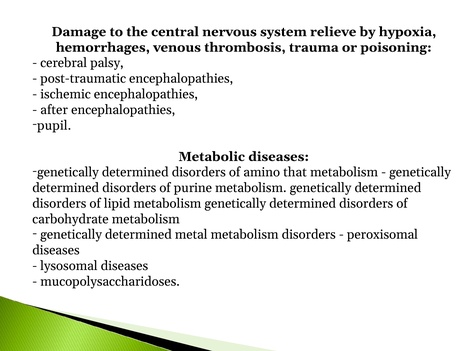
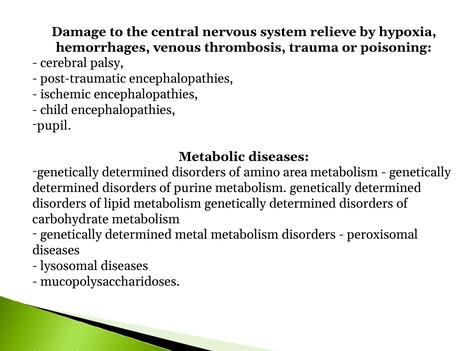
after: after -> child (54, 110)
that: that -> area (295, 173)
